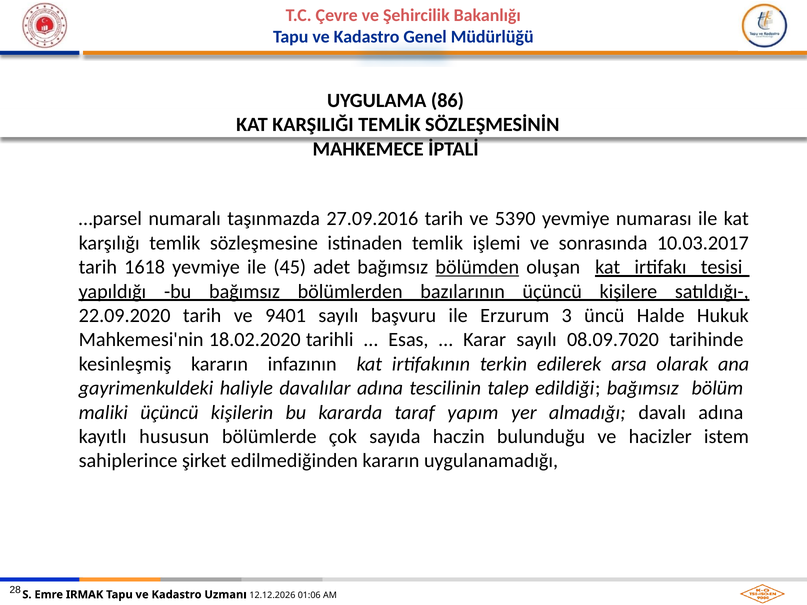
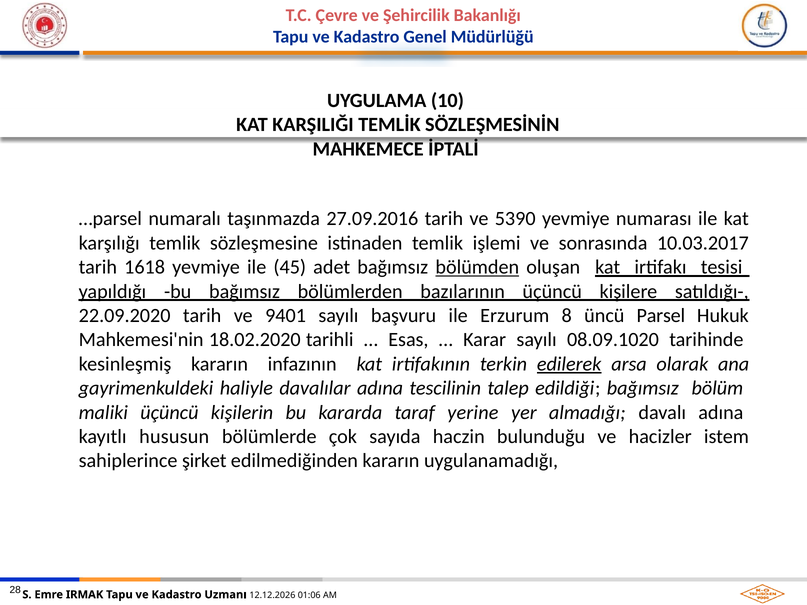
86: 86 -> 10 (447, 101)
3: 3 -> 8 (567, 316)
Halde: Halde -> Parsel (661, 316)
08.09.7020: 08.09.7020 -> 08.09.1020 (613, 340)
edilerek underline: none -> present (569, 364)
yapım: yapım -> yerine (473, 413)
